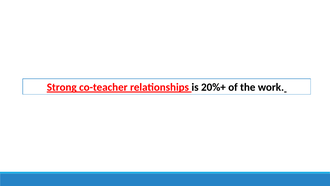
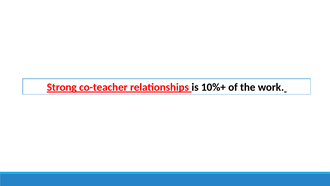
20%+: 20%+ -> 10%+ (213, 87)
